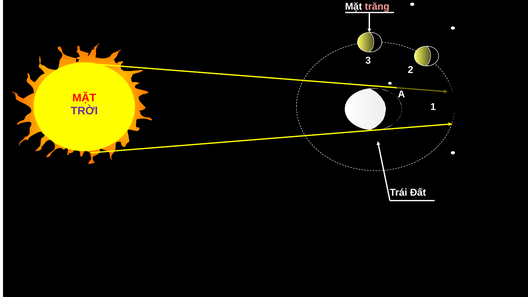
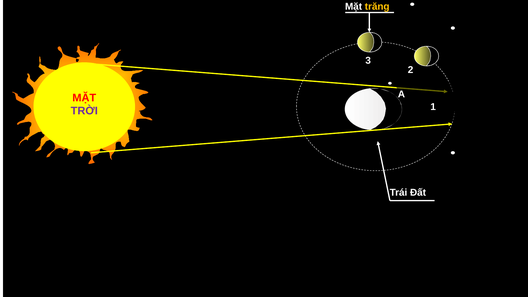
trăng colour: pink -> yellow (377, 7)
